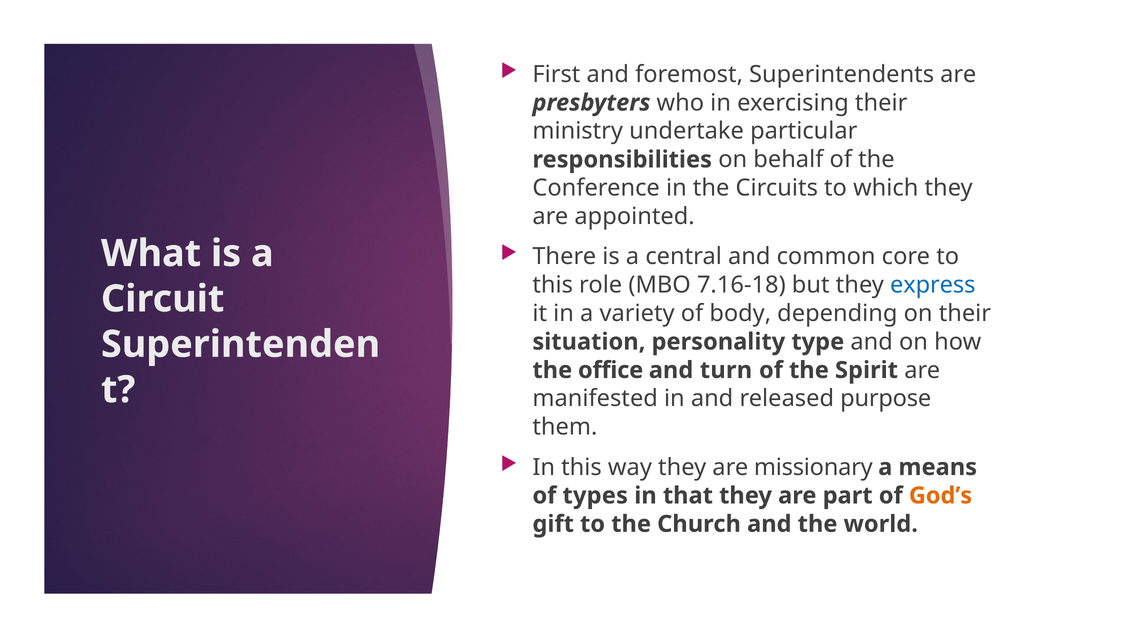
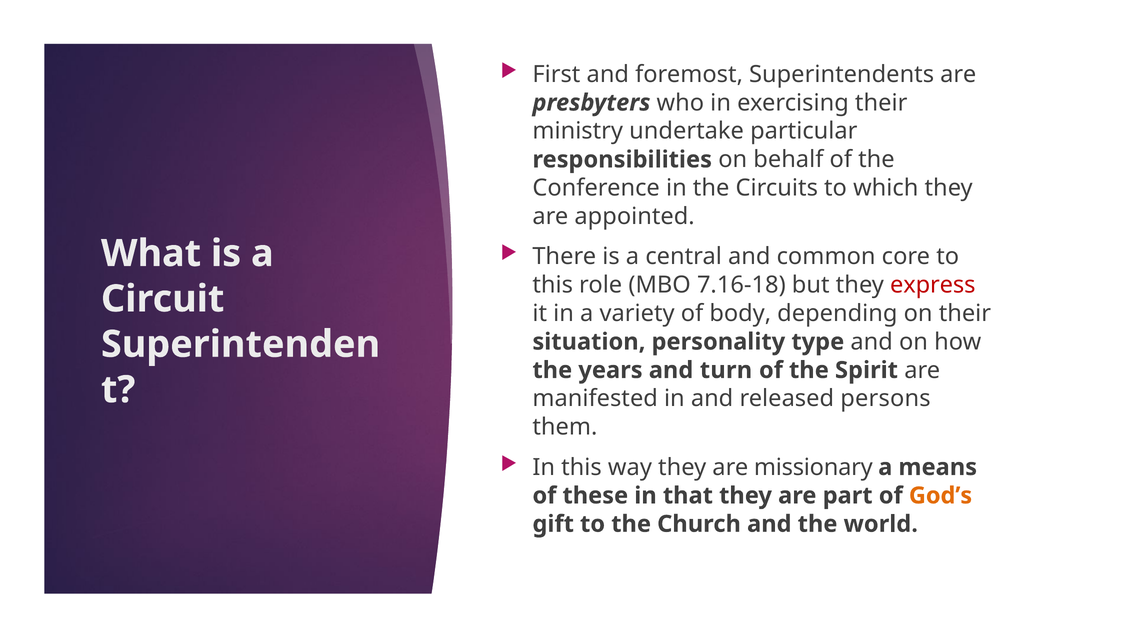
express colour: blue -> red (933, 285)
office: office -> years (610, 370)
purpose: purpose -> persons (885, 399)
types: types -> these (595, 496)
